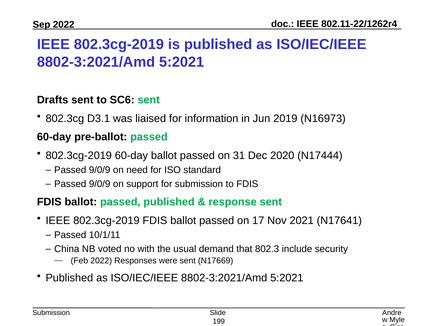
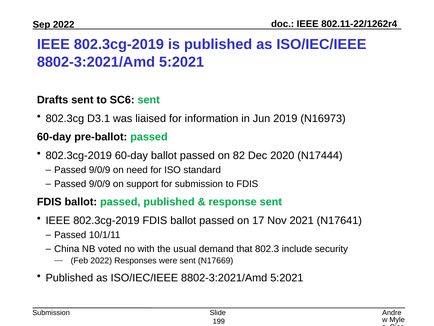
31: 31 -> 82 (239, 155)
